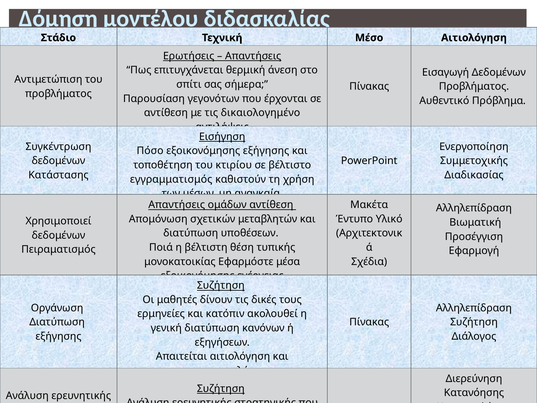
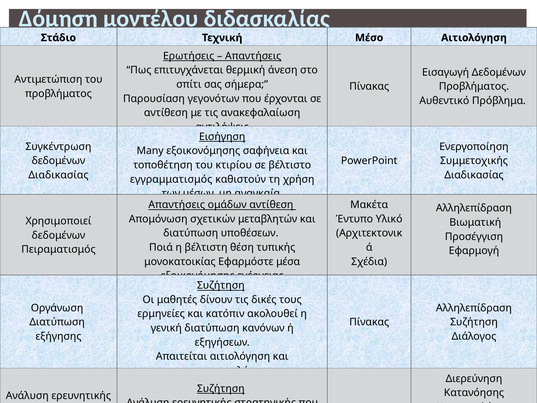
δικαιολογημένο: δικαιολογημένο -> ανακεφαλαίωση (261, 113)
Πόσο: Πόσο -> Many (150, 151)
εξοικονόμησης εξήγησης: εξήγησης -> σαφήνεια (266, 151)
Κατάστασης: Κατάστασης -> Διαδικασίας (58, 175)
